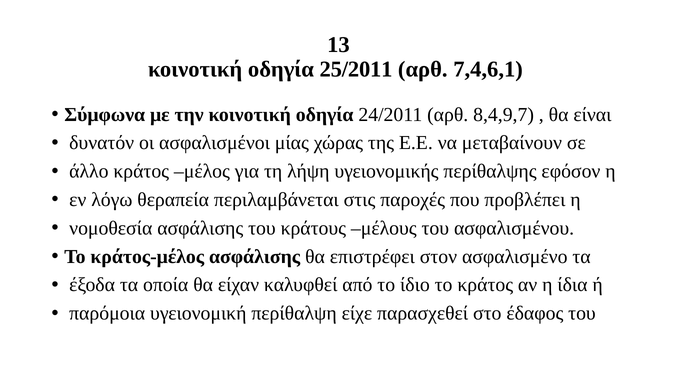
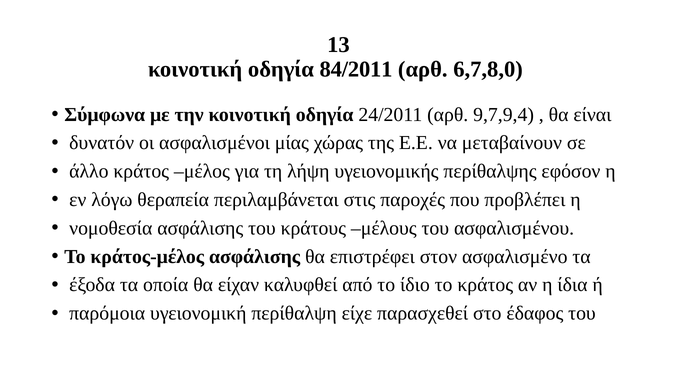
25/2011: 25/2011 -> 84/2011 (356, 69)
7,4,6,1: 7,4,6,1 -> 6,7,8,0 (488, 69)
8,4,9,7: 8,4,9,7 -> 9,7,9,4 (504, 114)
